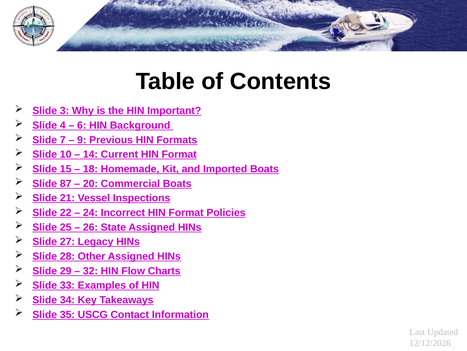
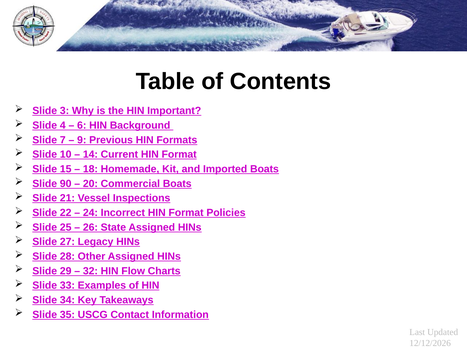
87: 87 -> 90 (66, 183)
